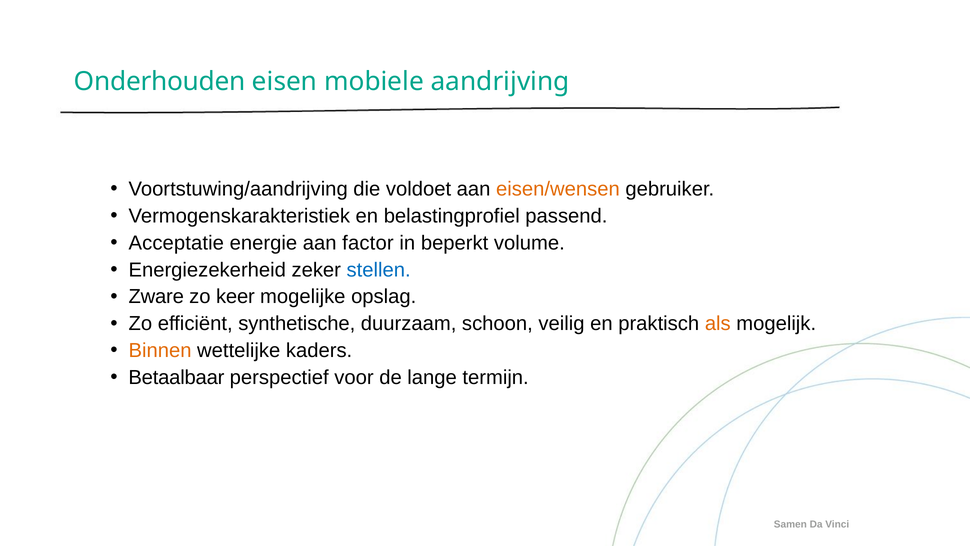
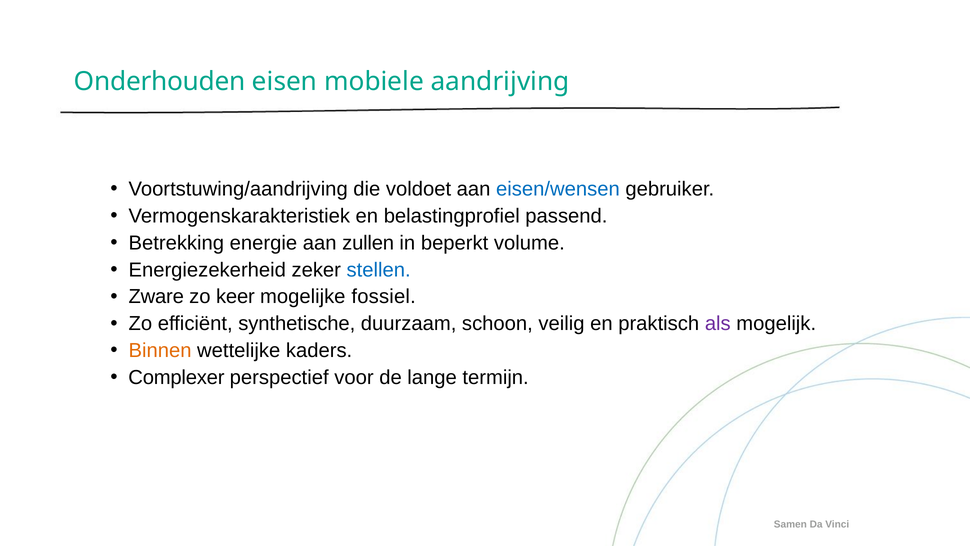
eisen/wensen colour: orange -> blue (558, 189)
Acceptatie: Acceptatie -> Betrekking (176, 243)
factor: factor -> zullen (368, 243)
opslag: opslag -> fossiel (384, 297)
als colour: orange -> purple (718, 323)
Betaalbaar: Betaalbaar -> Complexer (176, 377)
